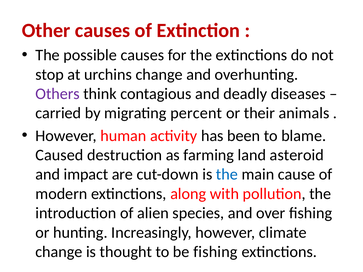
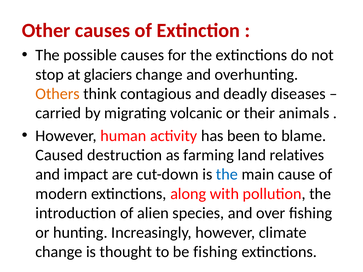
urchins: urchins -> glaciers (108, 75)
Others colour: purple -> orange (58, 94)
percent: percent -> volcanic (196, 113)
asteroid: asteroid -> relatives (297, 155)
